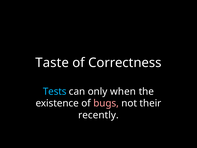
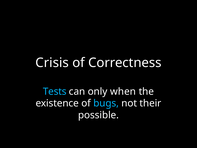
Taste: Taste -> Crisis (52, 63)
bugs colour: pink -> light blue (106, 103)
recently: recently -> possible (98, 115)
